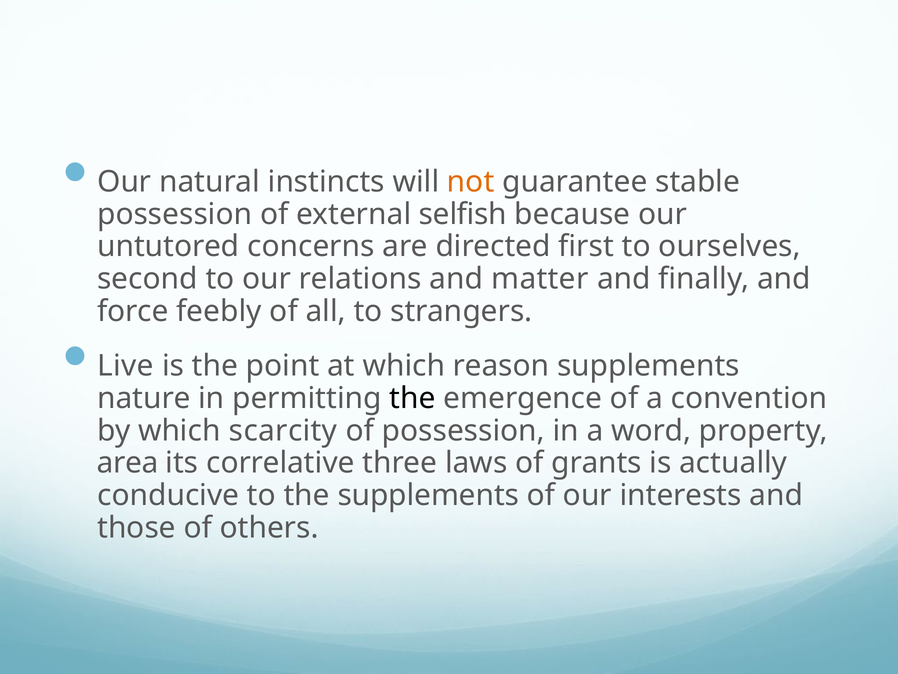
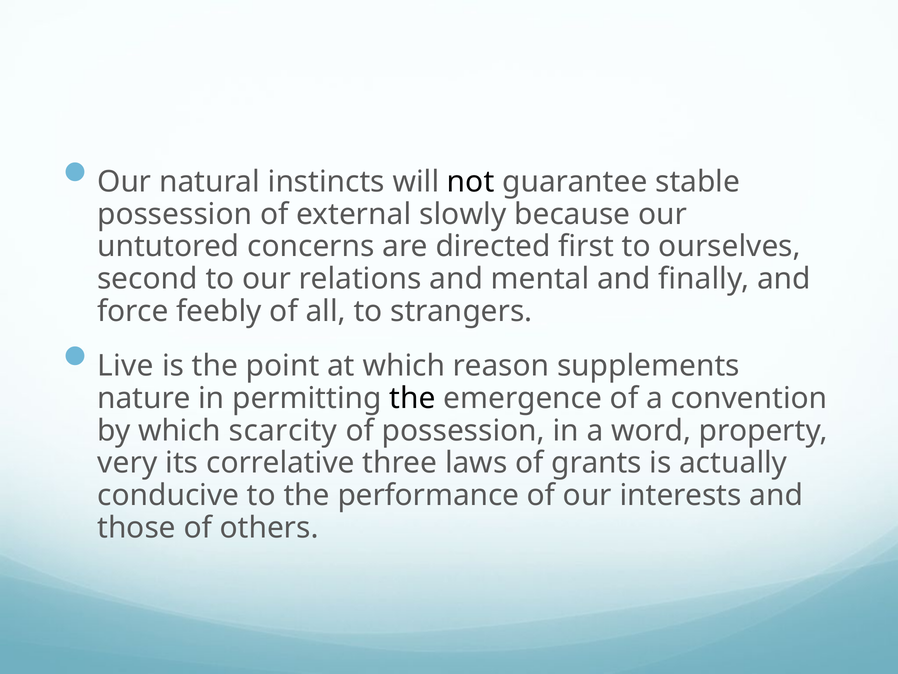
not colour: orange -> black (471, 182)
selfish: selfish -> slowly (463, 214)
matter: matter -> mental (540, 279)
area: area -> very (127, 463)
the supplements: supplements -> performance (428, 495)
